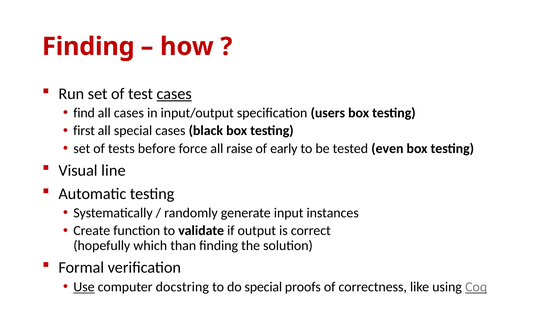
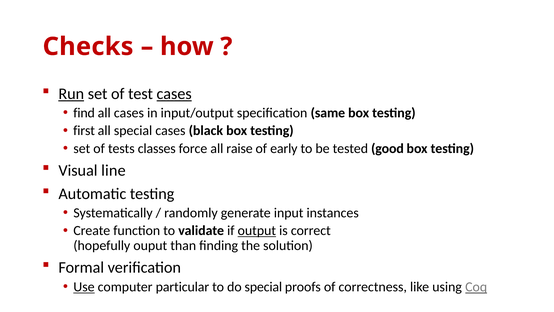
Finding: Finding -> Checks (88, 47)
Run underline: none -> present (71, 94)
users: users -> same (328, 113)
before: before -> classes (157, 148)
even: even -> good (387, 148)
output underline: none -> present (257, 230)
which: which -> ouput (150, 245)
docstring: docstring -> particular (182, 287)
